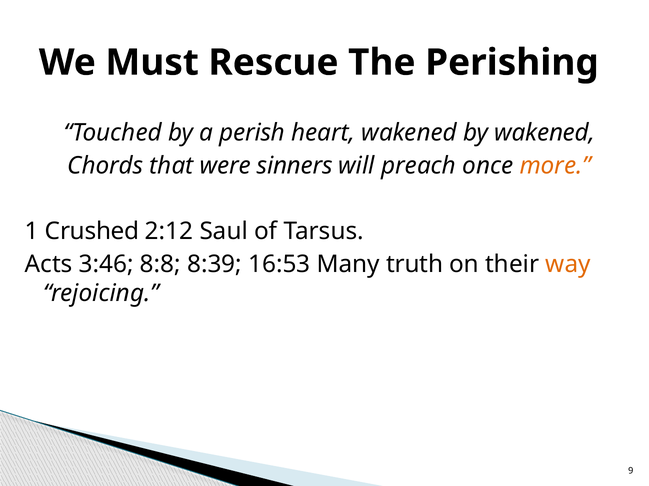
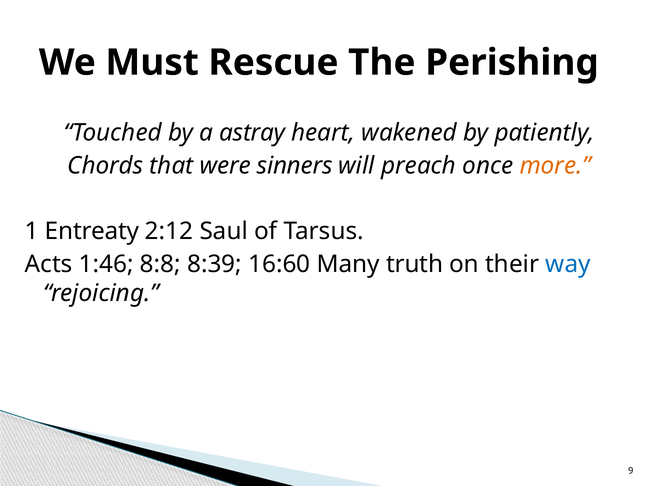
perish: perish -> astray (252, 133)
by wakened: wakened -> patiently (545, 133)
Crushed: Crushed -> Entreaty (92, 232)
3:46: 3:46 -> 1:46 (106, 264)
16:53: 16:53 -> 16:60 (279, 264)
way colour: orange -> blue (568, 264)
